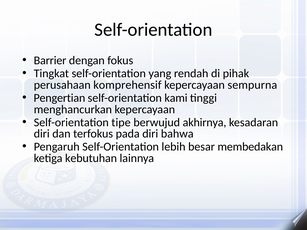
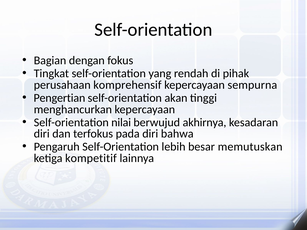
Barrier: Barrier -> Bagian (50, 60)
kami: kami -> akan (176, 98)
tipe: tipe -> nilai (121, 122)
membedakan: membedakan -> memutuskan (250, 147)
kebutuhan: kebutuhan -> kompetitif (91, 158)
